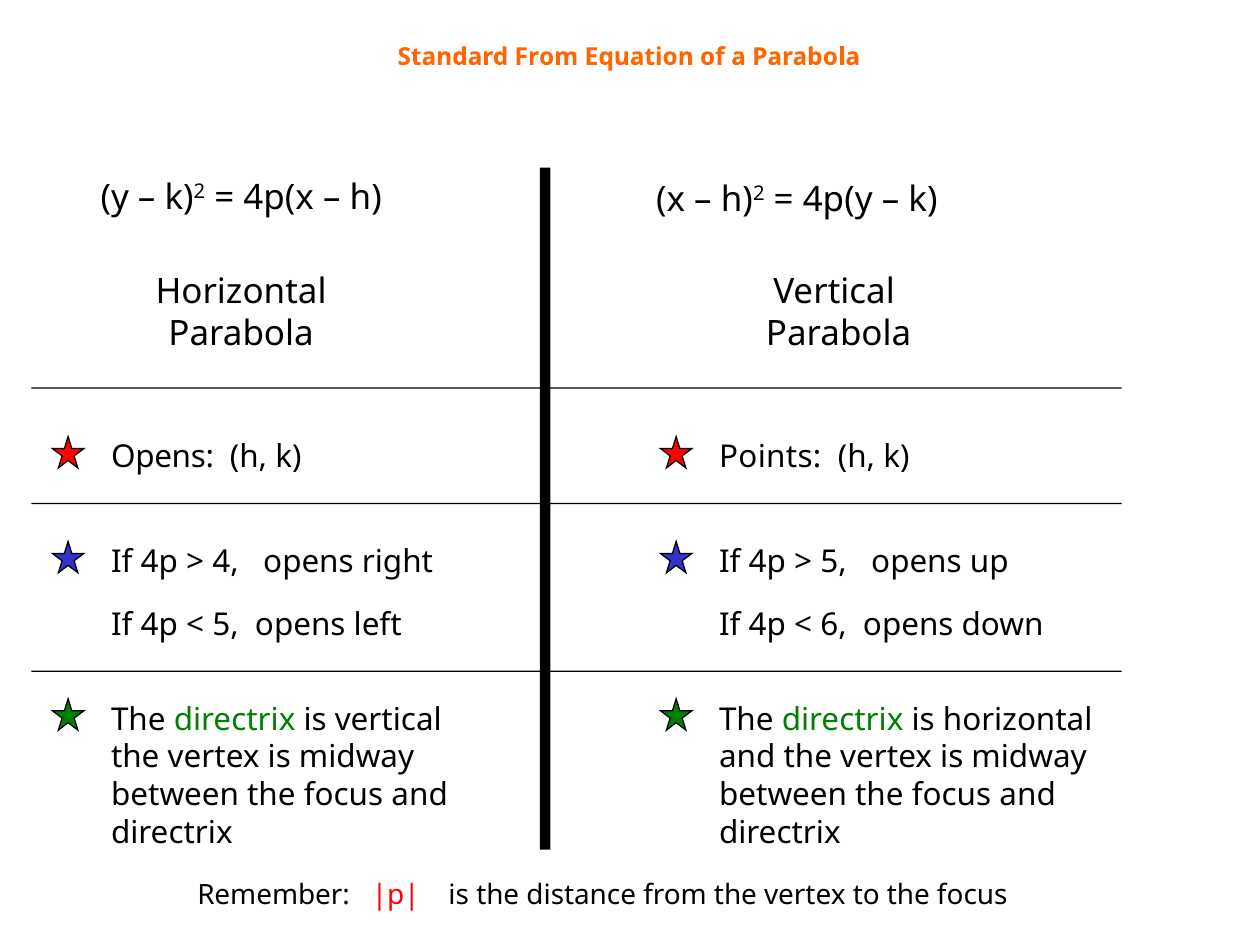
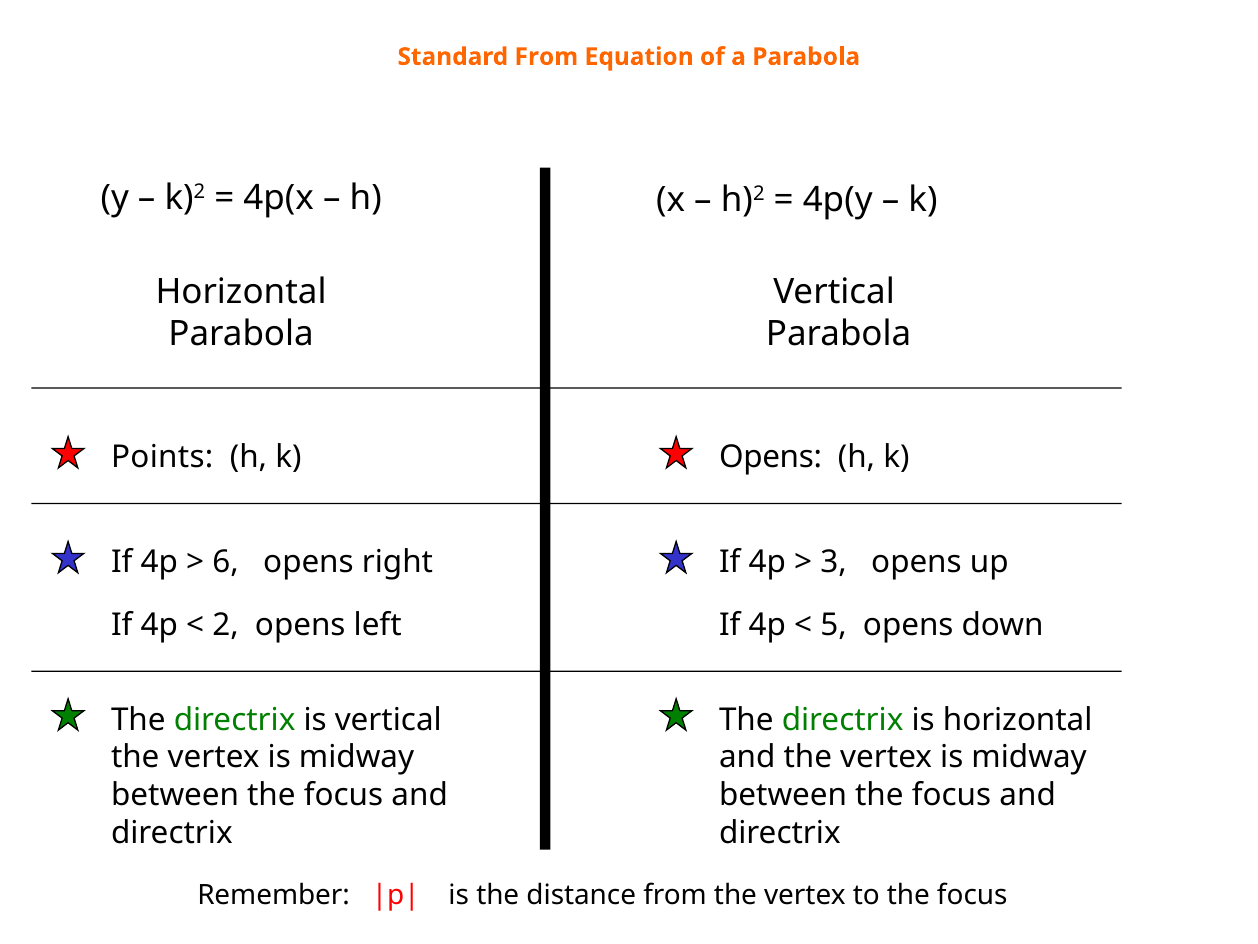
Opens: Opens -> Points (162, 457)
Points: Points -> Opens (771, 457)
4: 4 -> 6 (225, 562)
5: 5 -> 3 (833, 562)
5: 5 -> 2 (225, 625)
6: 6 -> 5 (833, 625)
